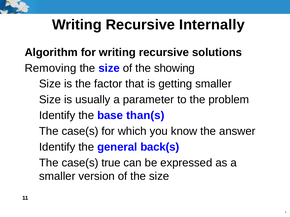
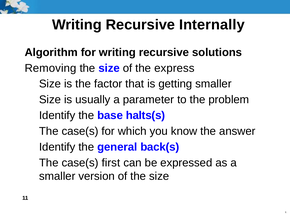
showing: showing -> express (174, 68)
than(s: than(s -> halts(s (146, 116)
true: true -> first (111, 163)
